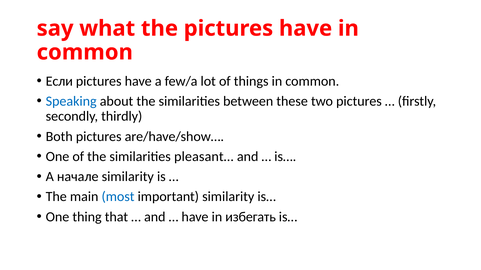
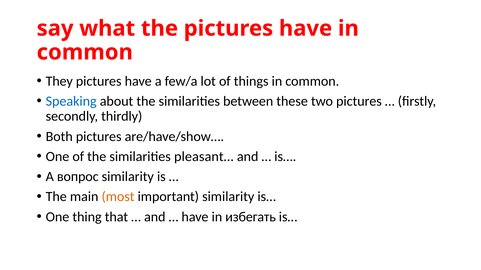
Если: Если -> They (59, 81)
начале: начале -> вопрос (78, 177)
most colour: blue -> orange (118, 197)
